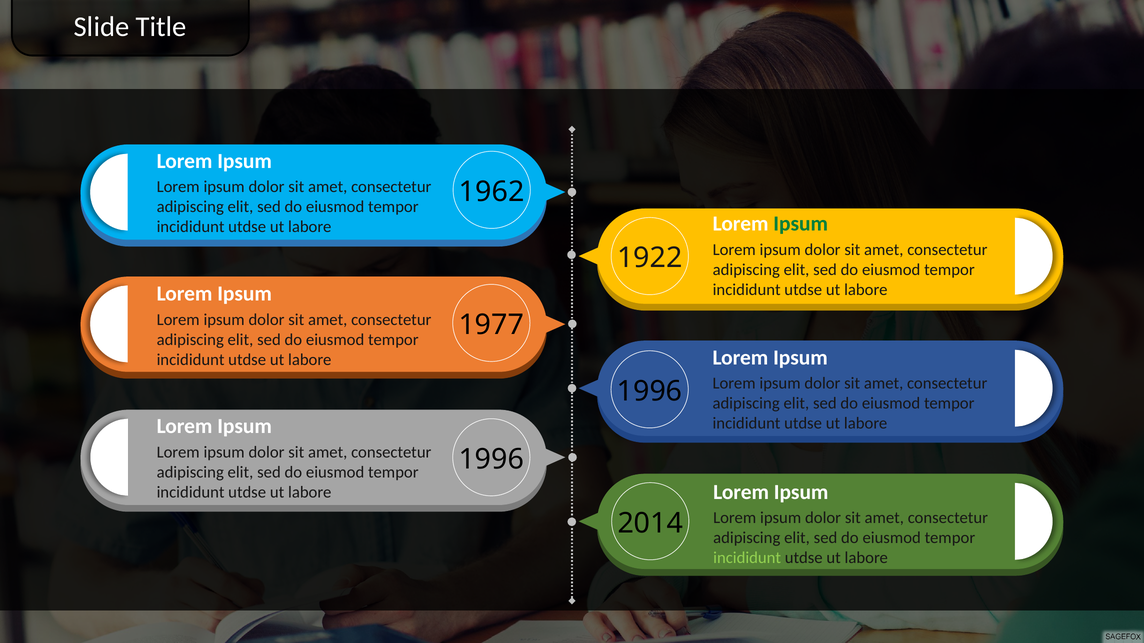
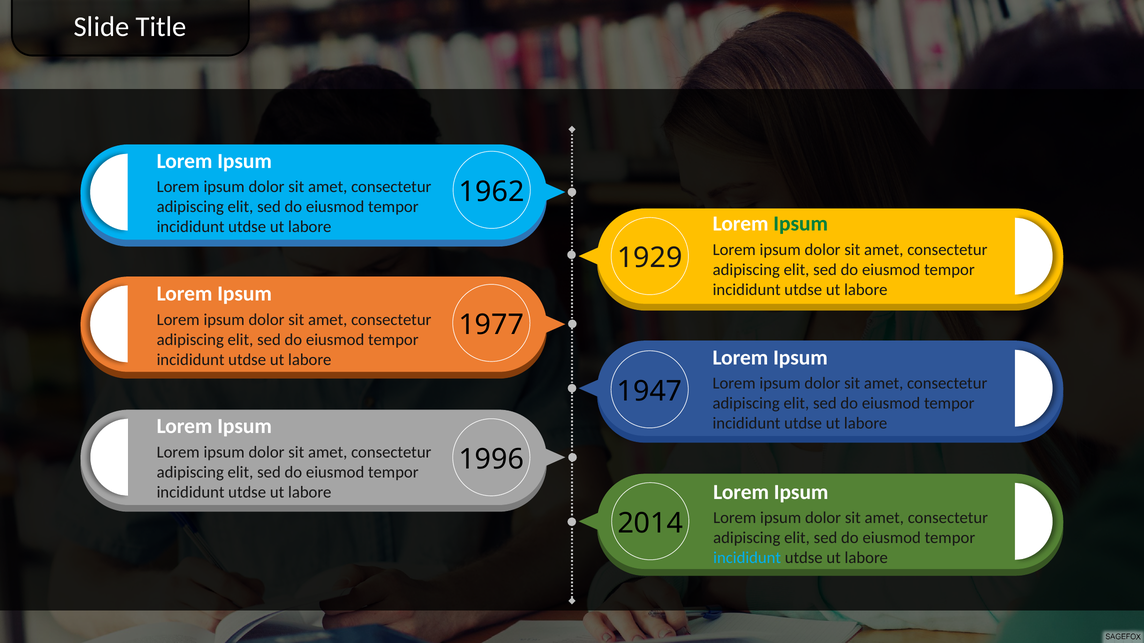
1922: 1922 -> 1929 (650, 258)
1996: 1996 -> 1947 (650, 392)
incididunt colour: light green -> light blue (747, 558)
